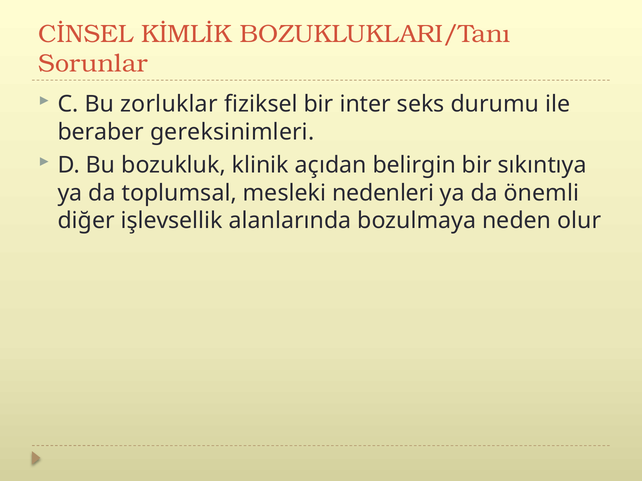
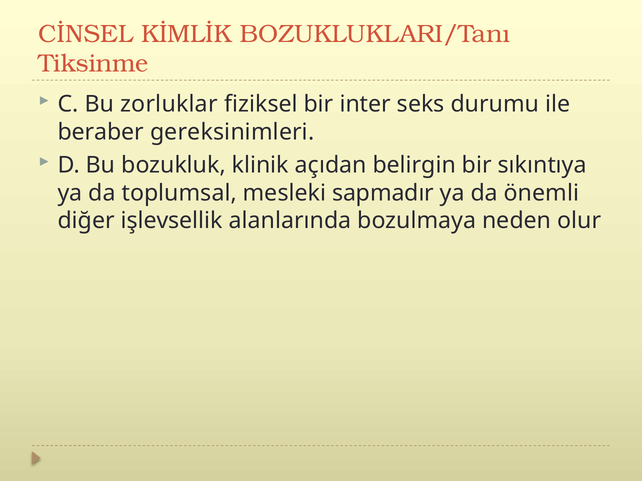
Sorunlar: Sorunlar -> Tiksinme (93, 64)
nedenleri: nedenleri -> sapmadır (383, 193)
